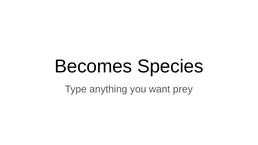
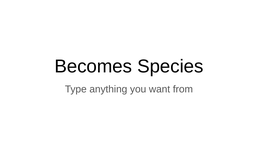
prey: prey -> from (183, 89)
